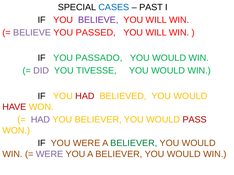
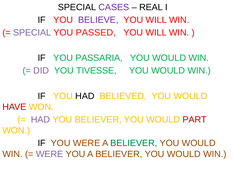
CASES colour: blue -> purple (114, 7)
PAST: PAST -> REAL (151, 7)
BELIEVE: BELIEVE -> SPECIAL (32, 33)
PASSADO: PASSADO -> PASSARIA (99, 58)
HAD colour: red -> black (85, 96)
PASS: PASS -> PART (195, 120)
